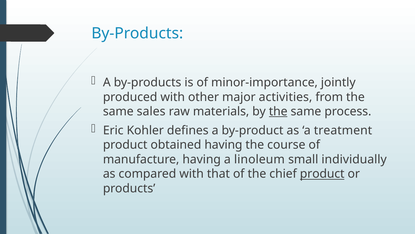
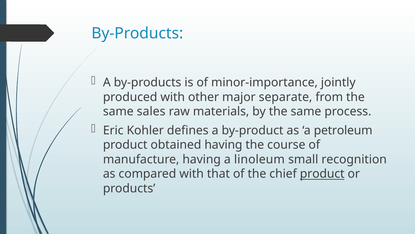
activities: activities -> separate (286, 97)
the underline: present -> none (278, 111)
treatment: treatment -> petroleum (343, 130)
individually: individually -> recognition (354, 159)
